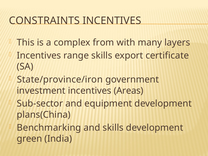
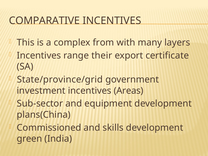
CONSTRAINTS: CONSTRAINTS -> COMPARATIVE (44, 21)
range skills: skills -> their (102, 56)
State/province/iron: State/province/iron -> State/province/grid (60, 80)
Benchmarking: Benchmarking -> Commissioned (49, 128)
